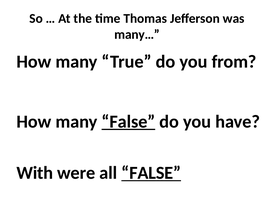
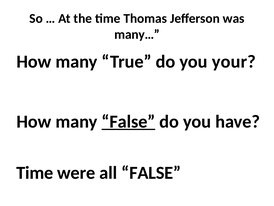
from: from -> your (234, 62)
With: With -> Time (35, 172)
FALSE underline: present -> none (151, 172)
